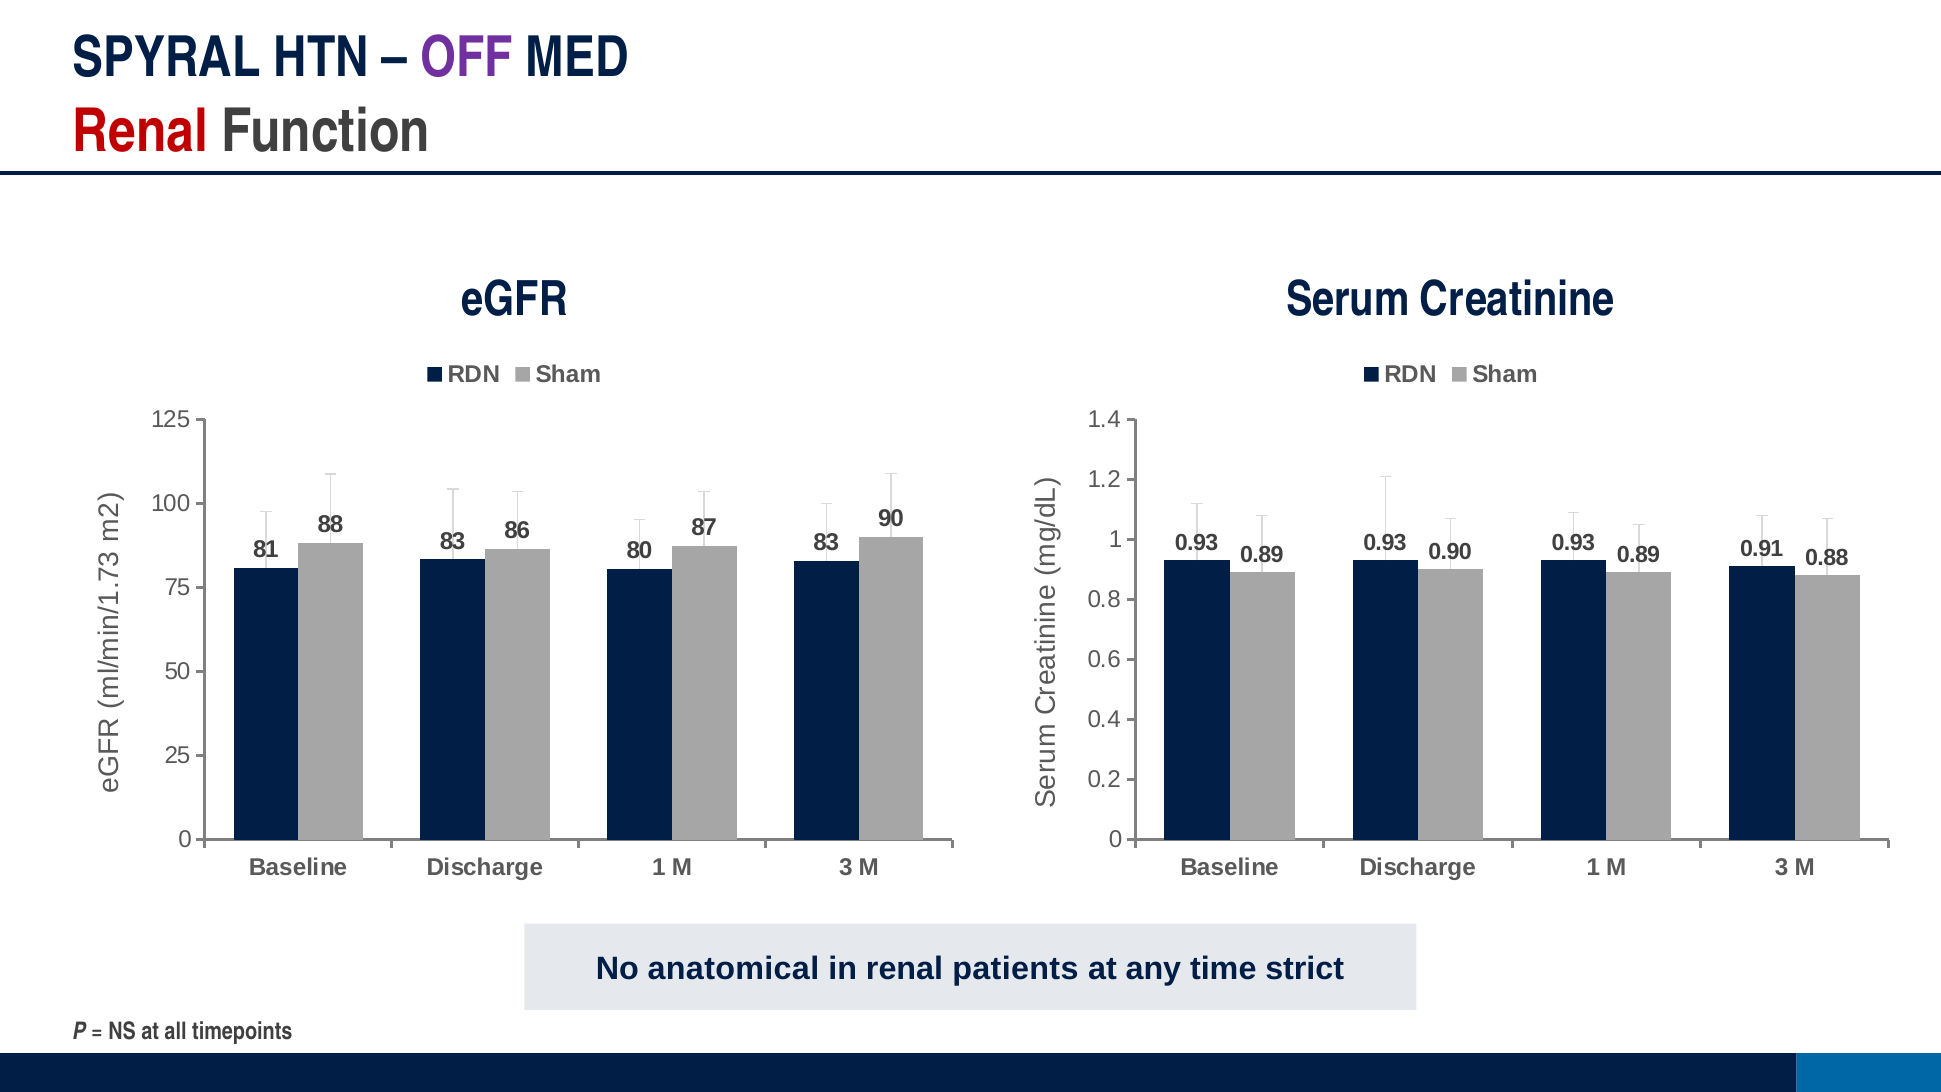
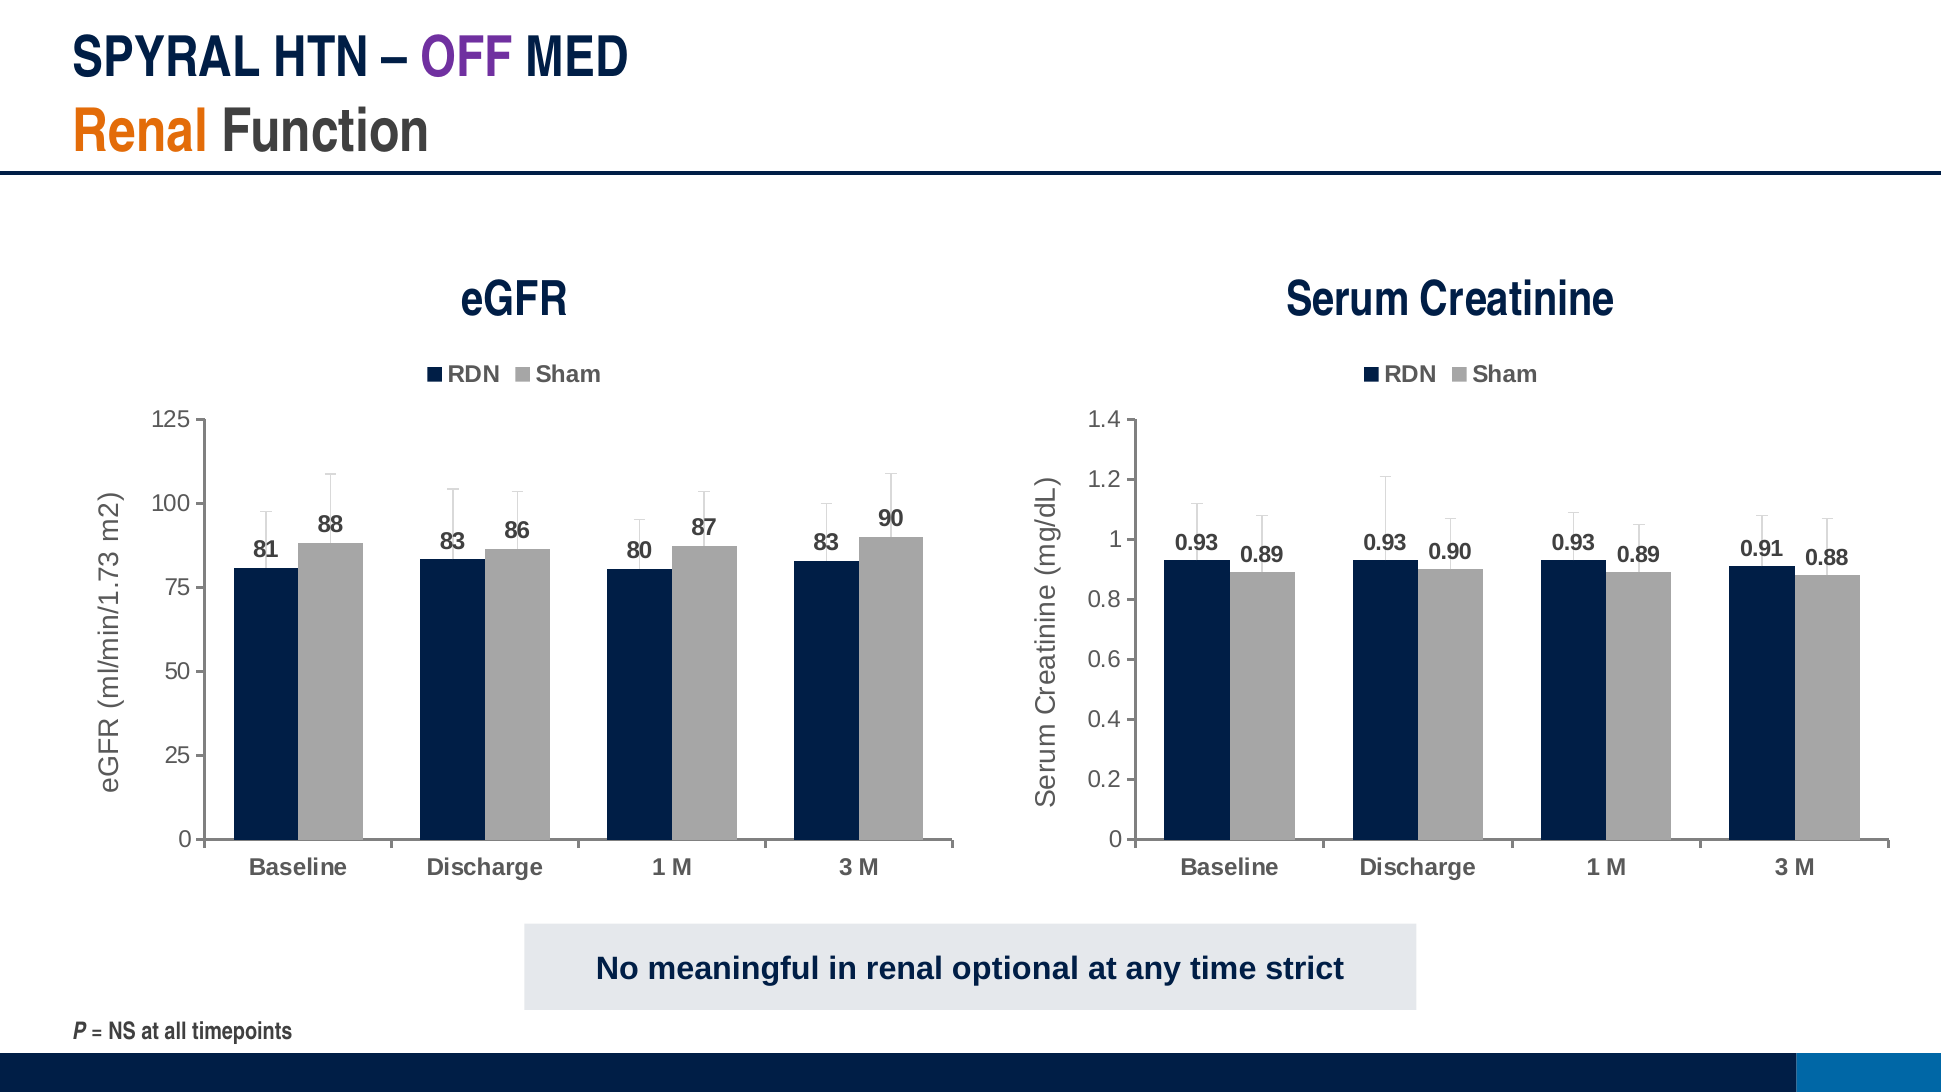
Renal colour: red -> orange (140, 131)
anatomical: anatomical -> meaningful (734, 969)
patients: patients -> optional (1015, 969)
